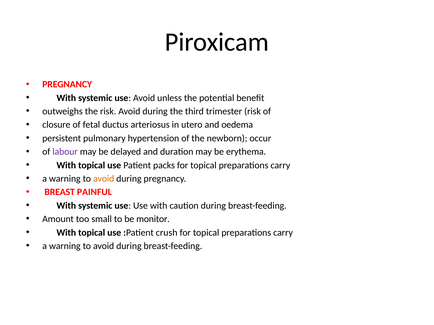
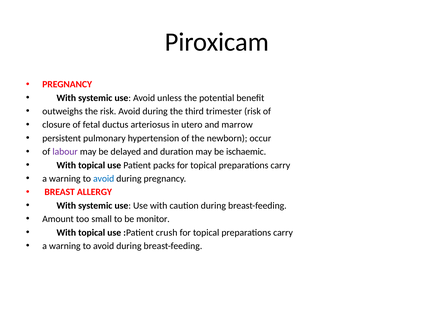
oedema: oedema -> marrow (237, 125)
erythema: erythema -> ischaemic (246, 152)
avoid colour: orange -> blue (104, 179)
PAINFUL: PAINFUL -> ALLERGY (94, 192)
